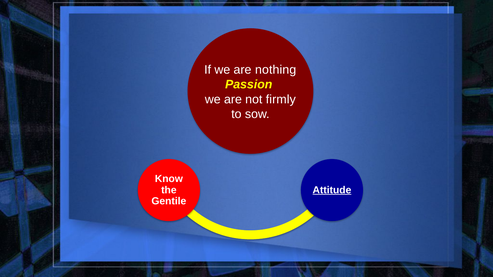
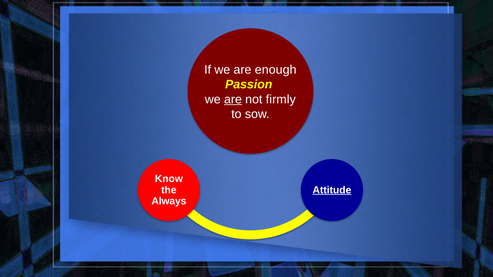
nothing: nothing -> enough (276, 70)
are underline: none -> present (233, 99)
Gentile: Gentile -> Always (169, 201)
